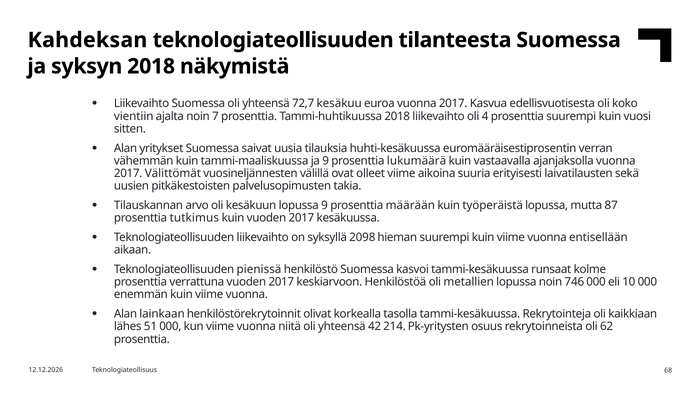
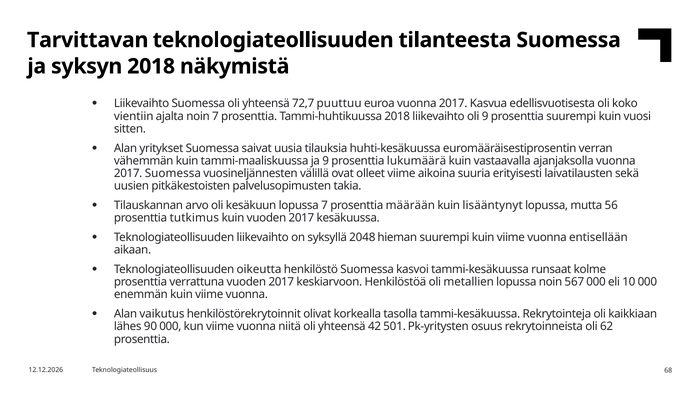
Kahdeksan: Kahdeksan -> Tarvittavan (88, 40)
kesäkuu: kesäkuu -> puuttuu (339, 103)
oli 4: 4 -> 9 (485, 116)
2017 Välittömät: Välittömät -> Suomessa (173, 173)
lopussa 9: 9 -> 7 (324, 205)
työperäistä: työperäistä -> lisääntynyt (493, 205)
87: 87 -> 56 (611, 205)
2098: 2098 -> 2048 (362, 237)
pienissä: pienissä -> oikeutta (259, 269)
746: 746 -> 567 (574, 282)
lainkaan: lainkaan -> vaikutus (162, 314)
51: 51 -> 90 (150, 326)
214: 214 -> 501 (395, 326)
